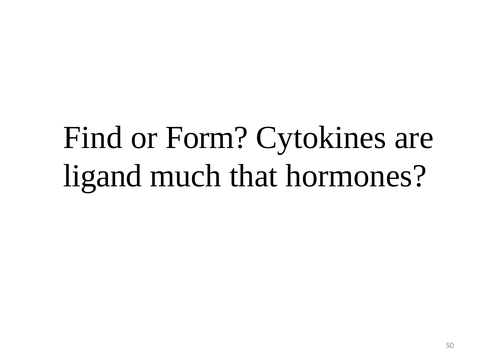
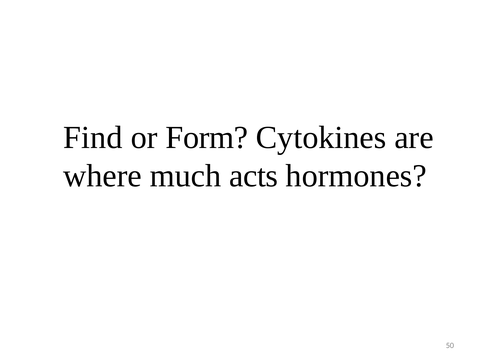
ligand: ligand -> where (102, 176)
that: that -> acts (254, 176)
